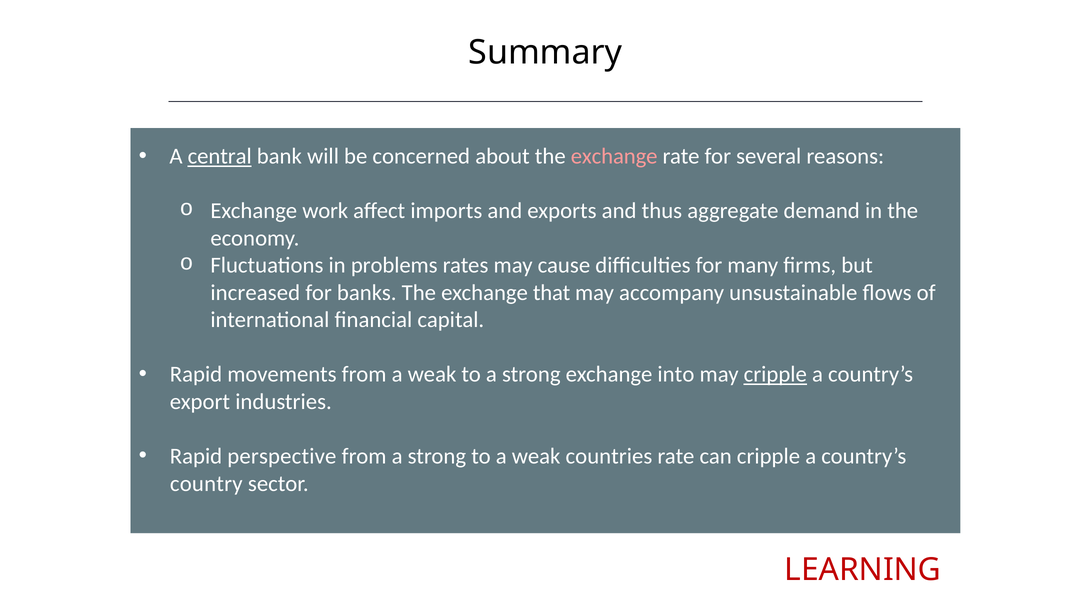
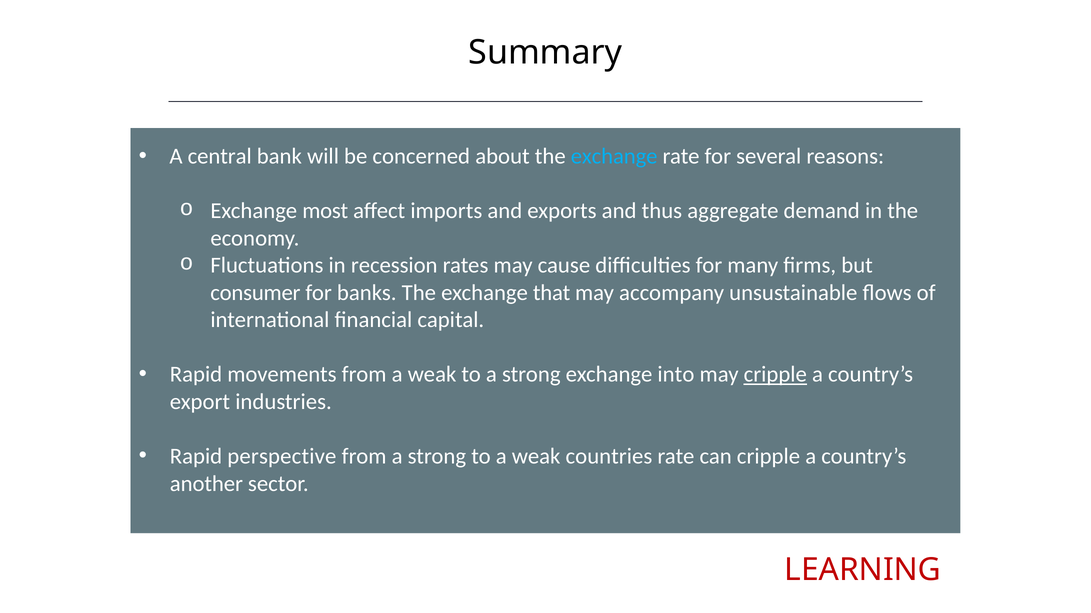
central underline: present -> none (220, 157)
exchange colour: pink -> light blue (614, 157)
work: work -> most (325, 211)
problems: problems -> recession (394, 266)
increased: increased -> consumer (255, 293)
country: country -> another (206, 484)
